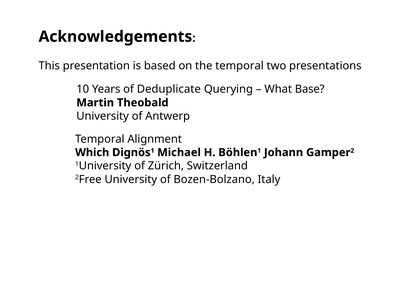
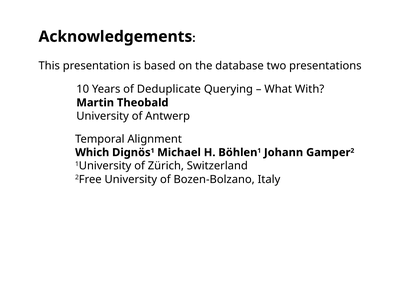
the temporal: temporal -> database (240, 66)
Base: Base -> With (310, 89)
